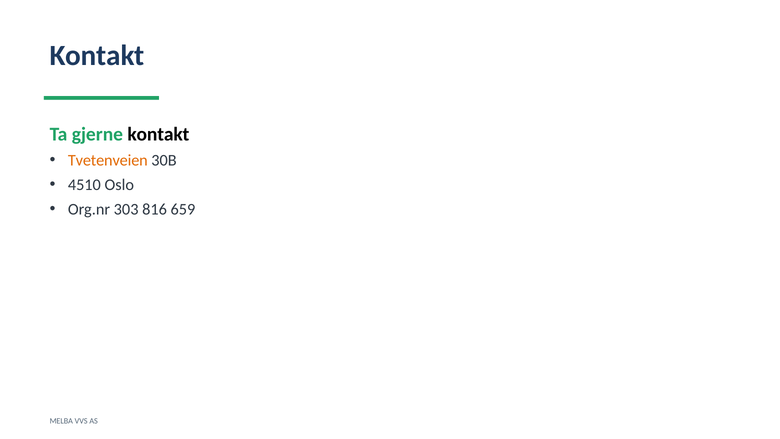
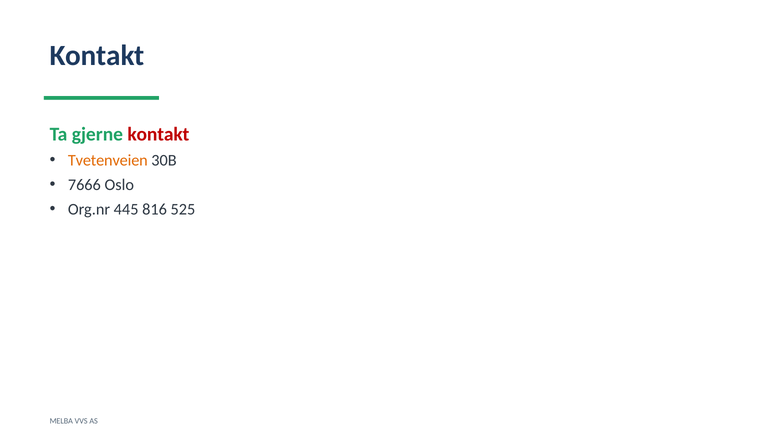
kontakt colour: black -> red (158, 134)
4510: 4510 -> 7666 (84, 185)
303: 303 -> 445 (126, 209)
659: 659 -> 525 (183, 209)
